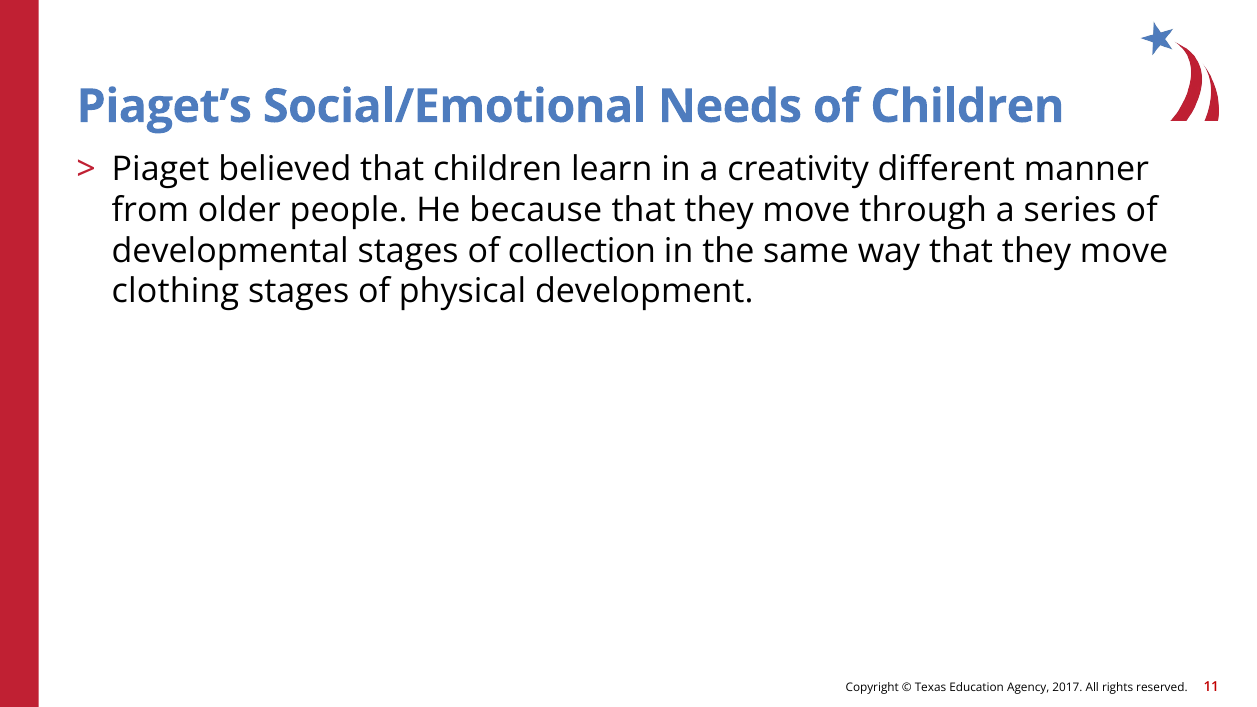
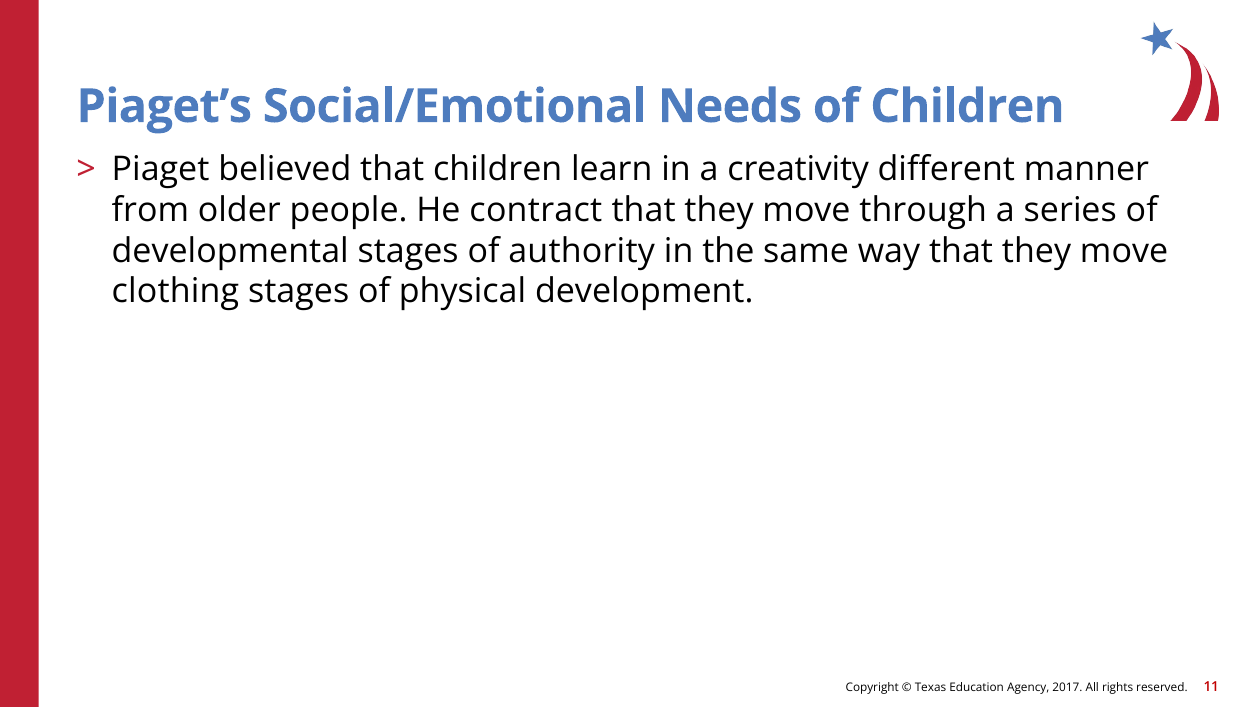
because: because -> contract (536, 210)
collection: collection -> authority (582, 251)
